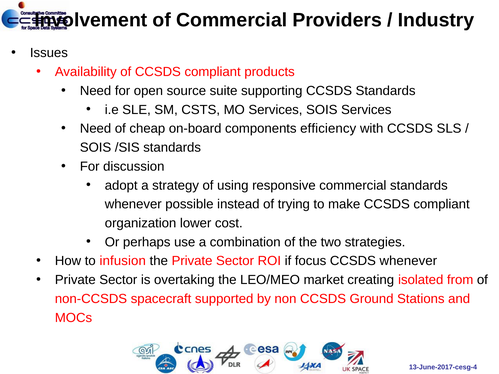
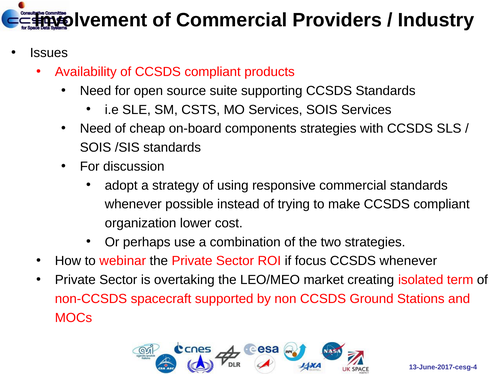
components efficiency: efficiency -> strategies (328, 129)
infusion: infusion -> webinar (123, 261)
from: from -> term (460, 280)
